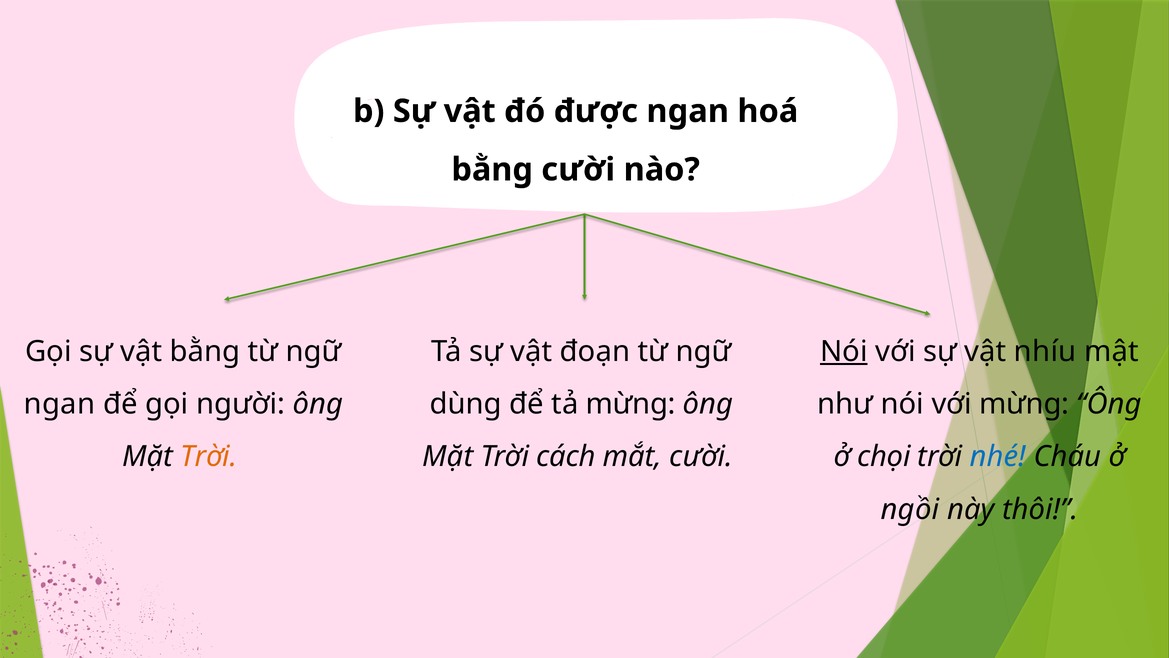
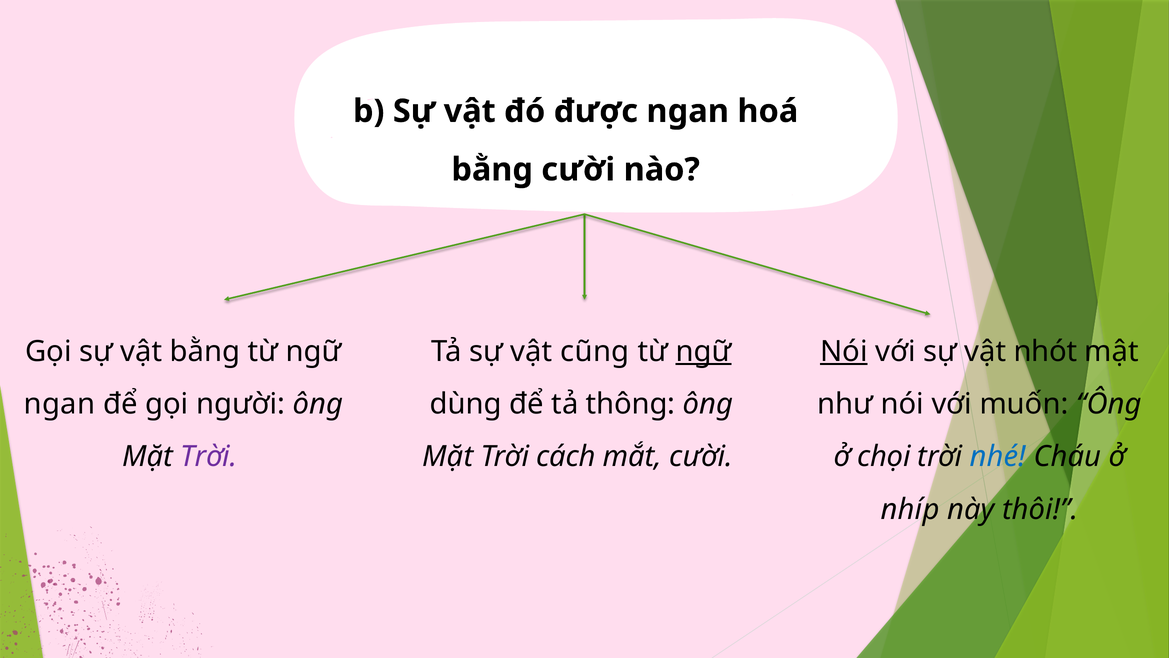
đoạn: đoạn -> cũng (595, 351)
ngữ underline: none -> present (703, 351)
nhíu: nhíu -> nhót (1045, 351)
tả mừng: mừng -> thông (631, 404)
với mừng: mừng -> muốn (1024, 404)
Trời colour: orange -> purple (209, 456)
ngồi: ngồi -> nhíp (910, 509)
